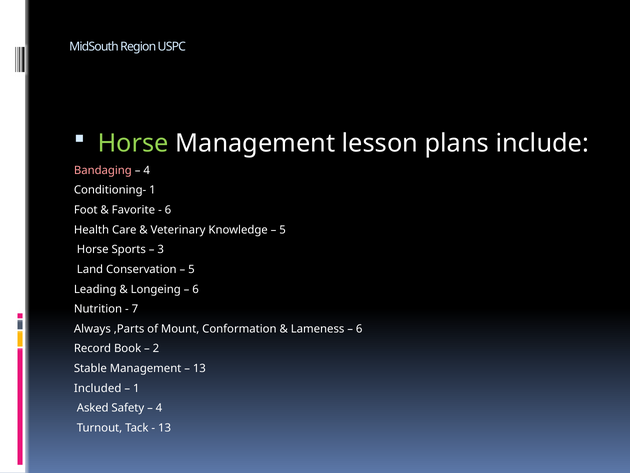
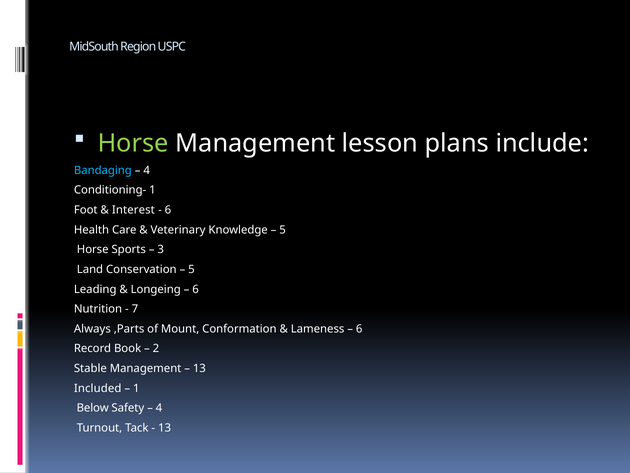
Bandaging colour: pink -> light blue (103, 170)
Favorite: Favorite -> Interest (133, 210)
Asked: Asked -> Below (93, 408)
